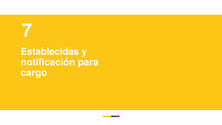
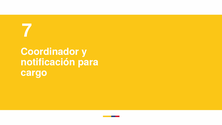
Establecidas: Establecidas -> Coordinador (50, 52)
